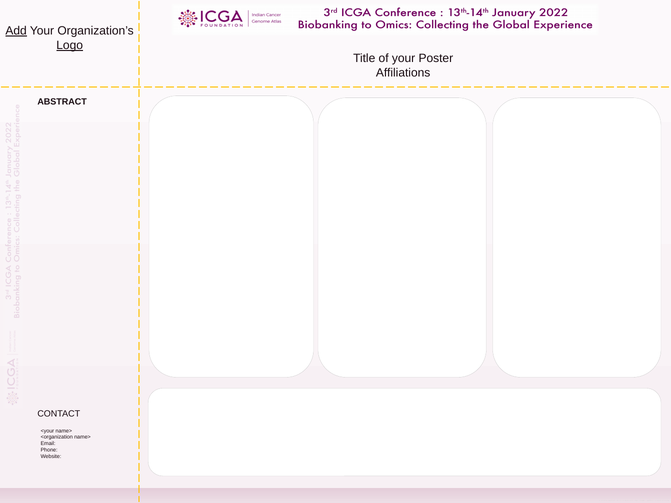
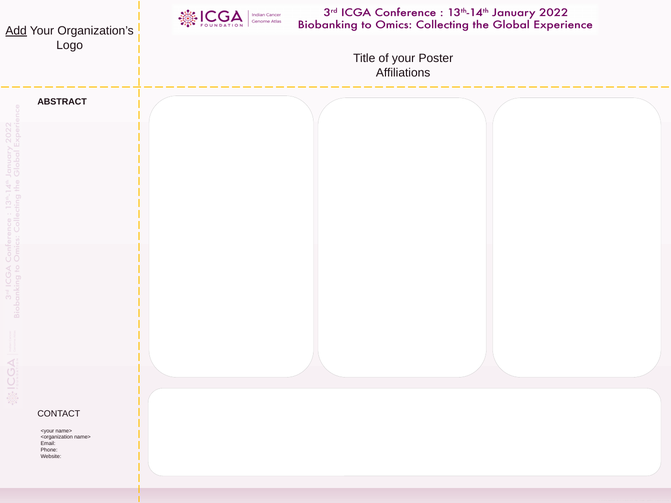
Logo underline: present -> none (70, 45)
